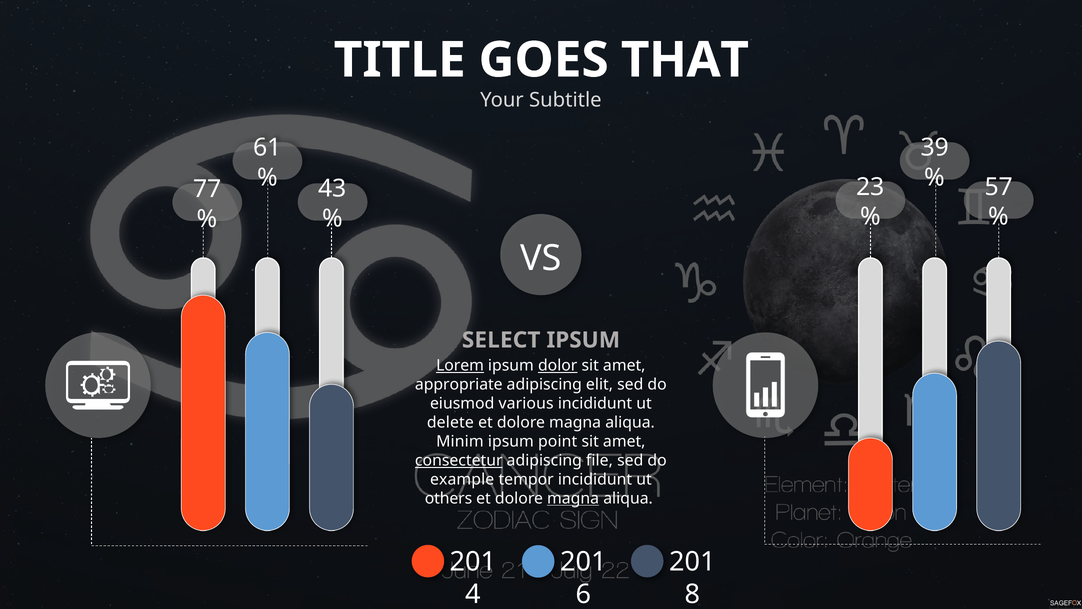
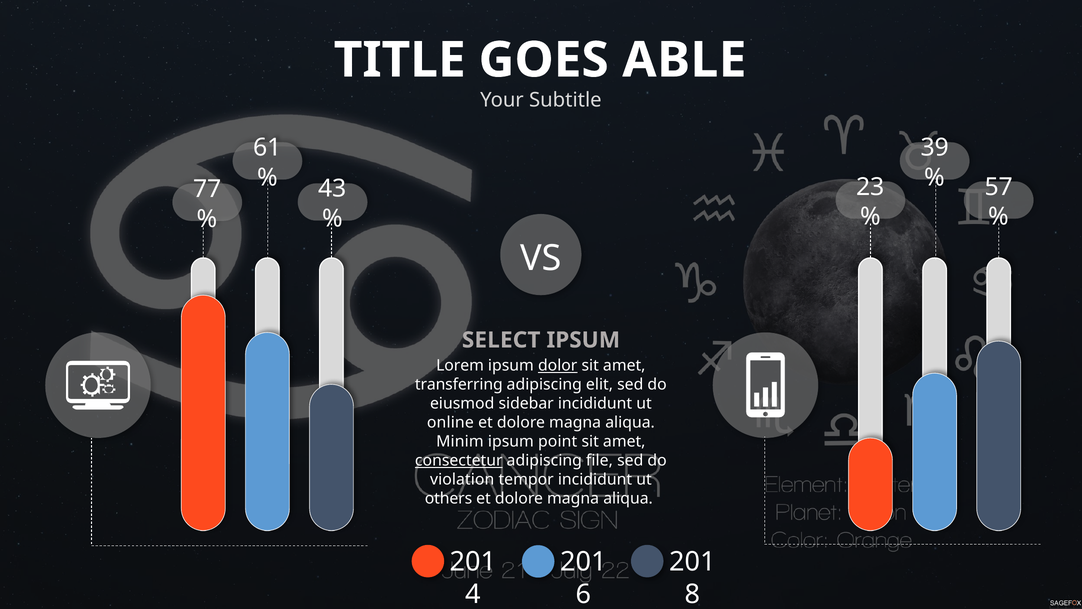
THAT: THAT -> ABLE (684, 60)
Lorem underline: present -> none (460, 366)
appropriate: appropriate -> transferring (459, 384)
various: various -> sidebar (526, 403)
delete: delete -> online (450, 422)
example: example -> violation (462, 479)
magna underline: present -> none (573, 498)
